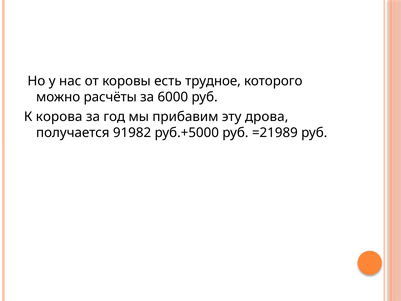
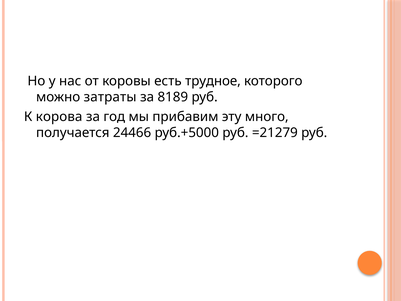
расчёты: расчёты -> затраты (110, 97)
6000: 6000 -> 8189 (173, 97)
дрова: дрова -> много (267, 117)
91982: 91982 -> 24466 (132, 133)
=21989: =21989 -> =21279 (275, 133)
